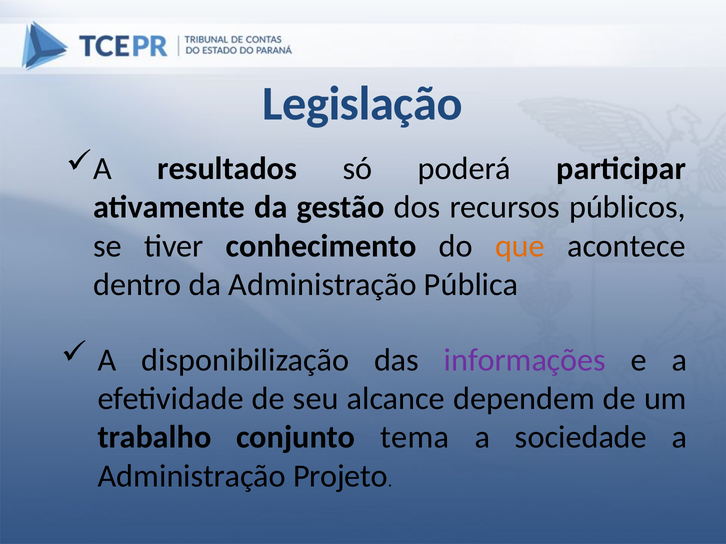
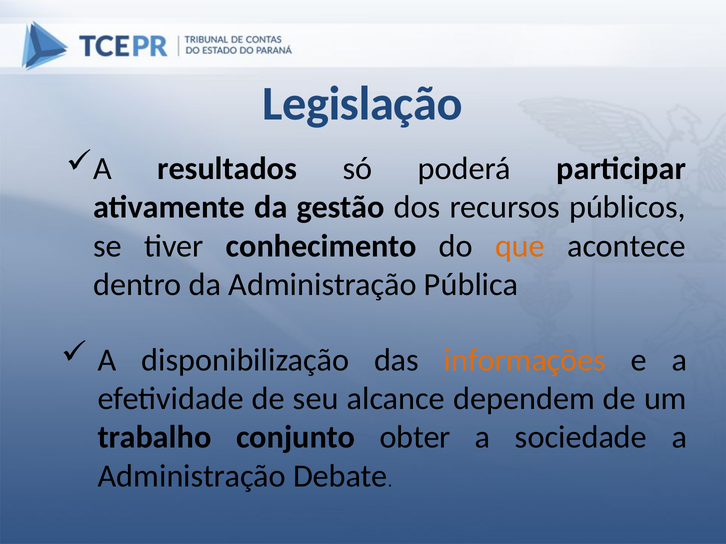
informações colour: purple -> orange (525, 360)
tema: tema -> obter (415, 438)
Projeto: Projeto -> Debate (340, 476)
